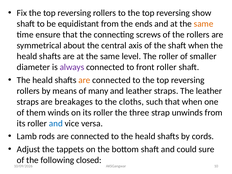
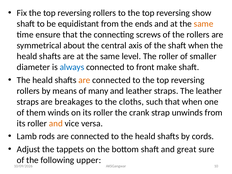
always colour: purple -> blue (72, 67)
front roller: roller -> make (167, 67)
three: three -> crank (139, 113)
and colour: blue -> orange (56, 123)
could: could -> great (187, 149)
closed: closed -> upper (89, 160)
